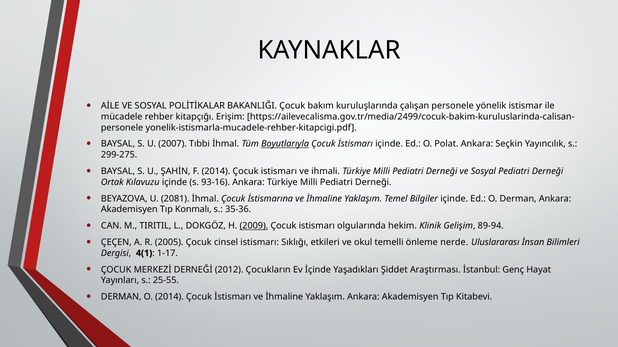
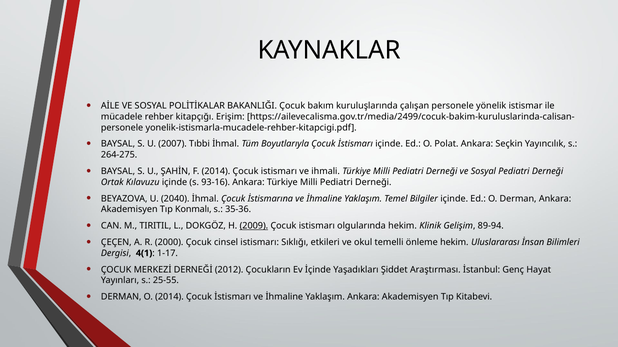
Boyutlarıyla underline: present -> none (285, 144)
299-275: 299-275 -> 264-275 (119, 155)
2081: 2081 -> 2040 (175, 199)
2005: 2005 -> 2000 (169, 243)
önleme nerde: nerde -> hekim (454, 243)
